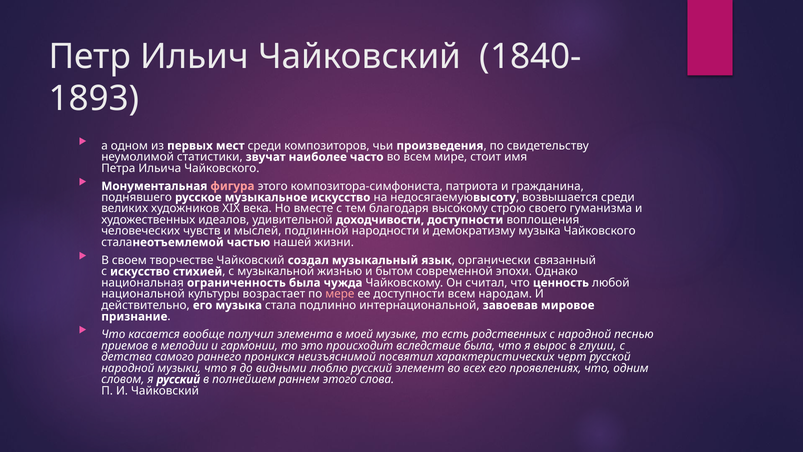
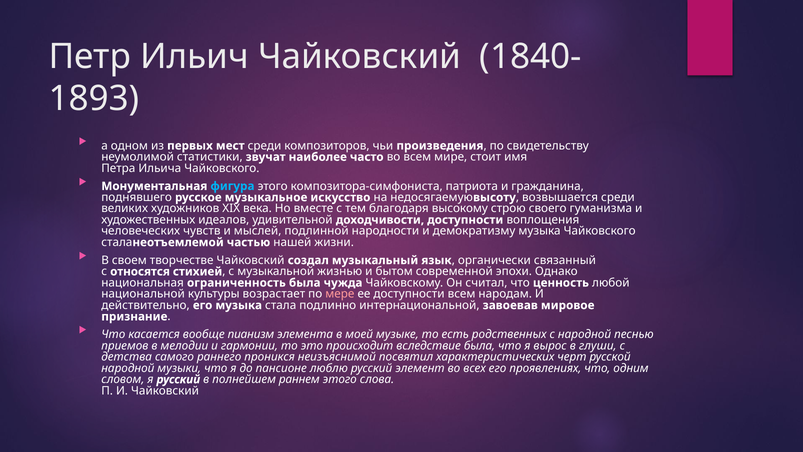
фигура colour: pink -> light blue (232, 186)
с искусство: искусство -> относятся (140, 271)
получил: получил -> пианизм (251, 334)
видными: видными -> пансионе (281, 368)
